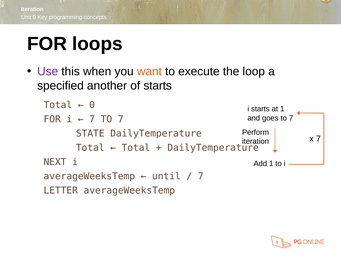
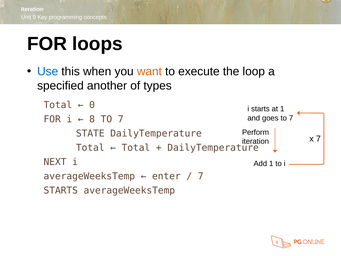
Use colour: purple -> blue (48, 71)
of starts: starts -> types (158, 86)
7: 7 -> 8 (92, 119)
until: until -> enter (166, 176)
LETTER: LETTER -> STARTS (61, 190)
